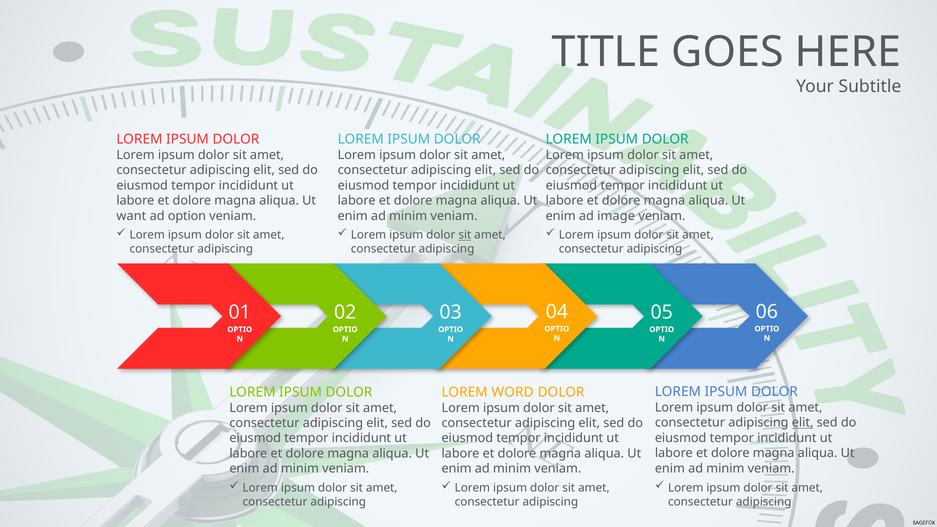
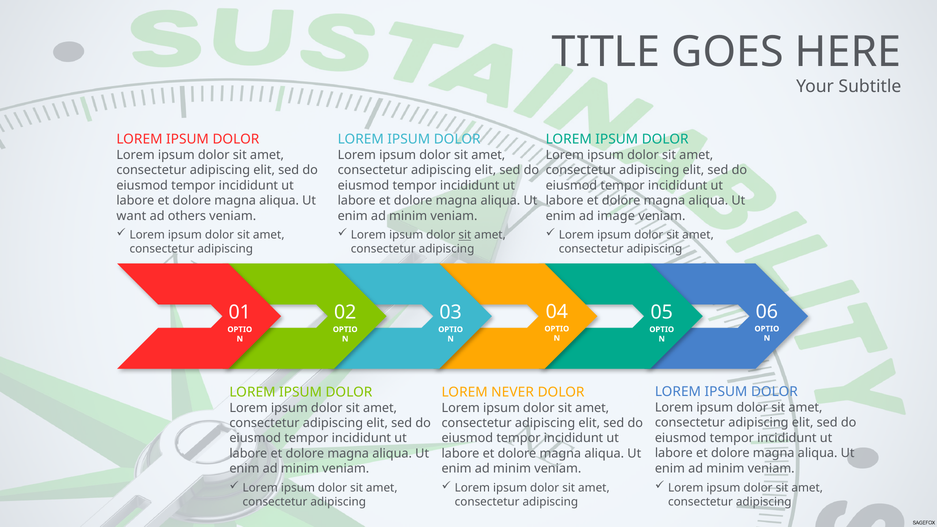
option: option -> others (187, 216)
WORD: WORD -> NEVER (513, 392)
elit underline: present -> none (803, 423)
